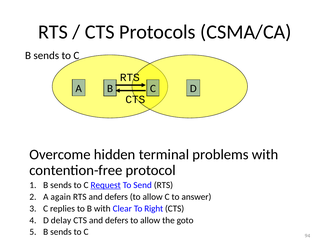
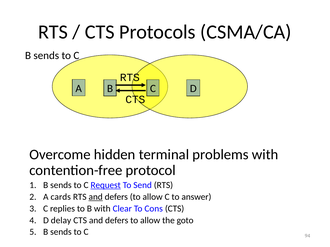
again: again -> cards (61, 197)
and underline: none -> present (96, 197)
Right: Right -> Cons (154, 209)
